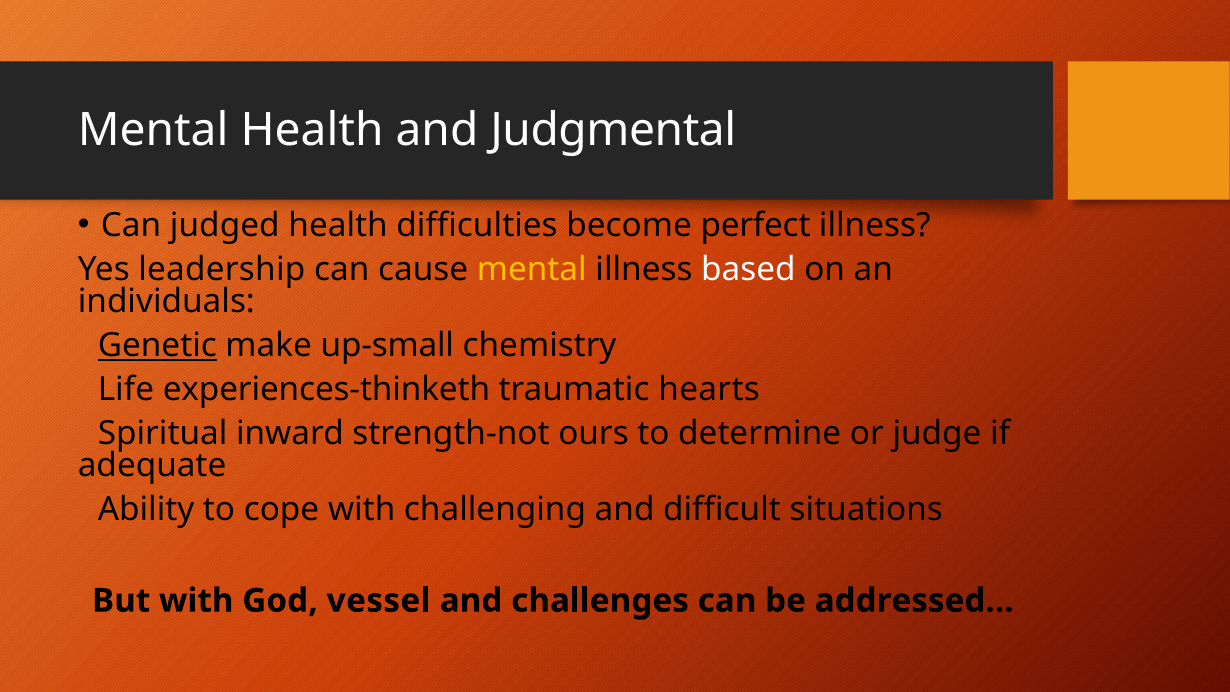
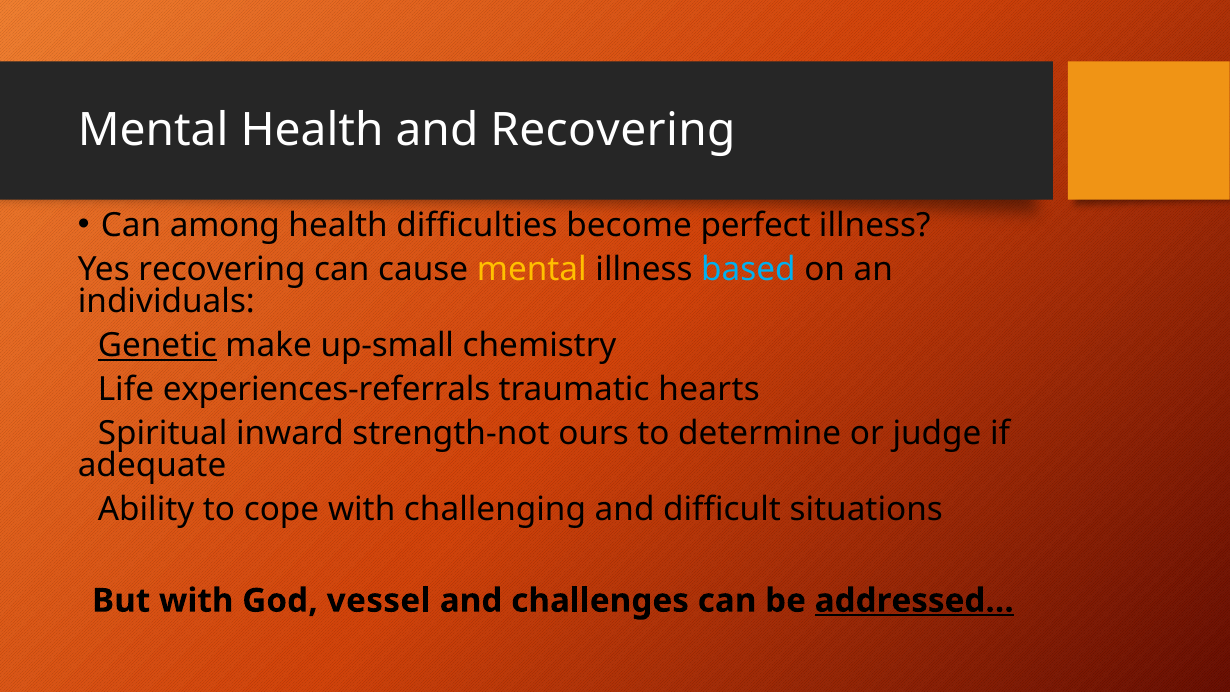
and Judgmental: Judgmental -> Recovering (613, 130)
judged: judged -> among (225, 225)
Yes leadership: leadership -> recovering (222, 269)
based colour: white -> light blue (748, 269)
experiences-thinketh: experiences-thinketh -> experiences-referrals (327, 389)
addressed… underline: none -> present (914, 601)
